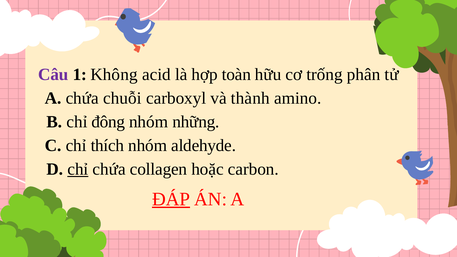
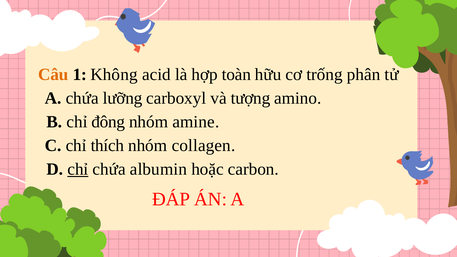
Câu colour: purple -> orange (53, 75)
chuỗi: chuỗi -> lưỡng (123, 98)
thành: thành -> tượng (251, 98)
những: những -> amine (196, 122)
aldehyde: aldehyde -> collagen (203, 146)
collagen: collagen -> albumin (158, 169)
ĐÁP underline: present -> none (171, 199)
